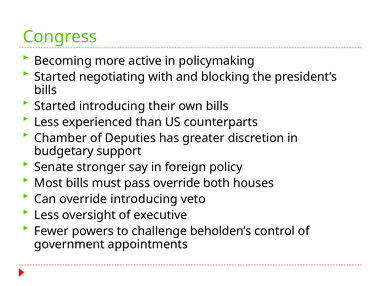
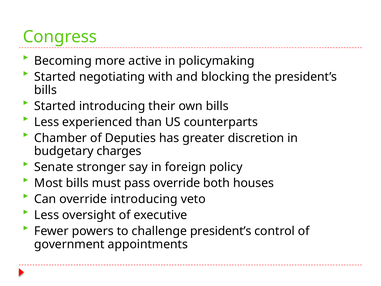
support: support -> charges (119, 151)
challenge beholden’s: beholden’s -> president’s (221, 231)
